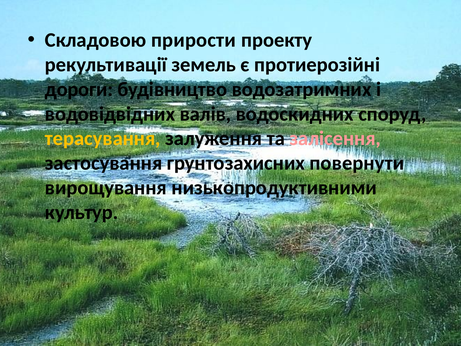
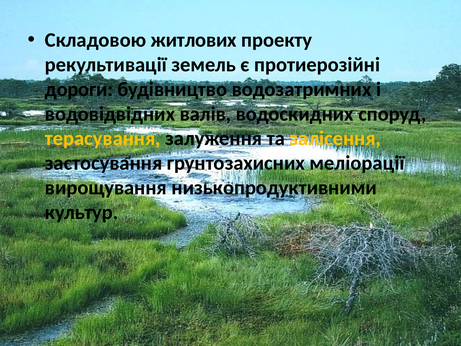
прирости: прирости -> житлових (194, 40)
залісення colour: pink -> yellow (335, 138)
повернути: повернути -> меліорації (357, 163)
